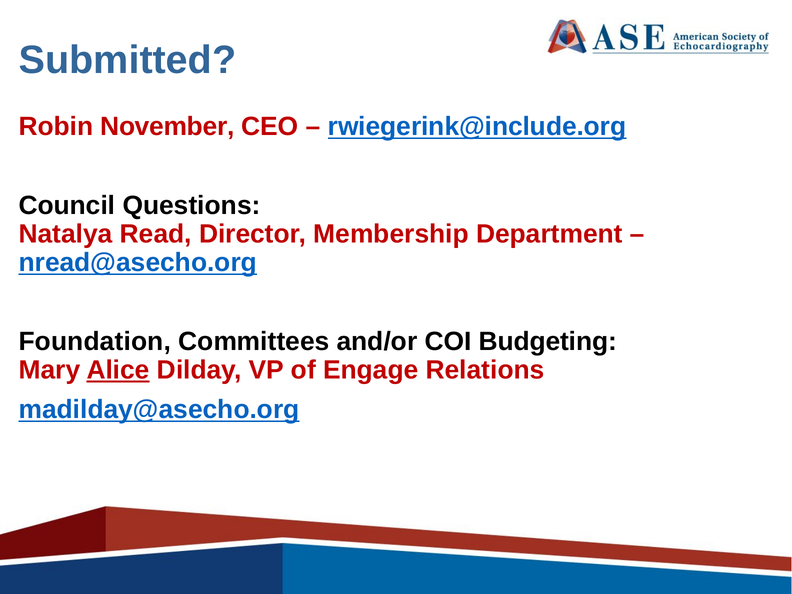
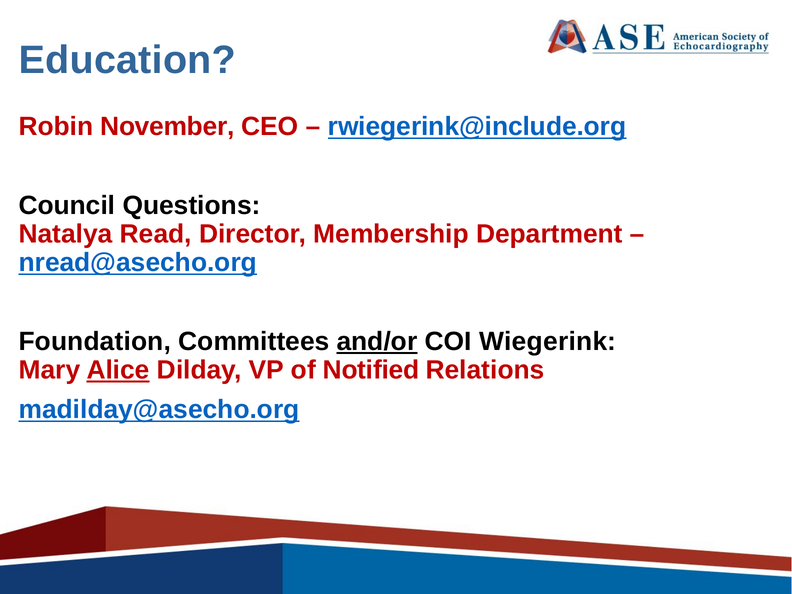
Submitted: Submitted -> Education (127, 60)
and/or underline: none -> present (377, 342)
Budgeting: Budgeting -> Wiegerink (548, 342)
Engage: Engage -> Notified (371, 370)
